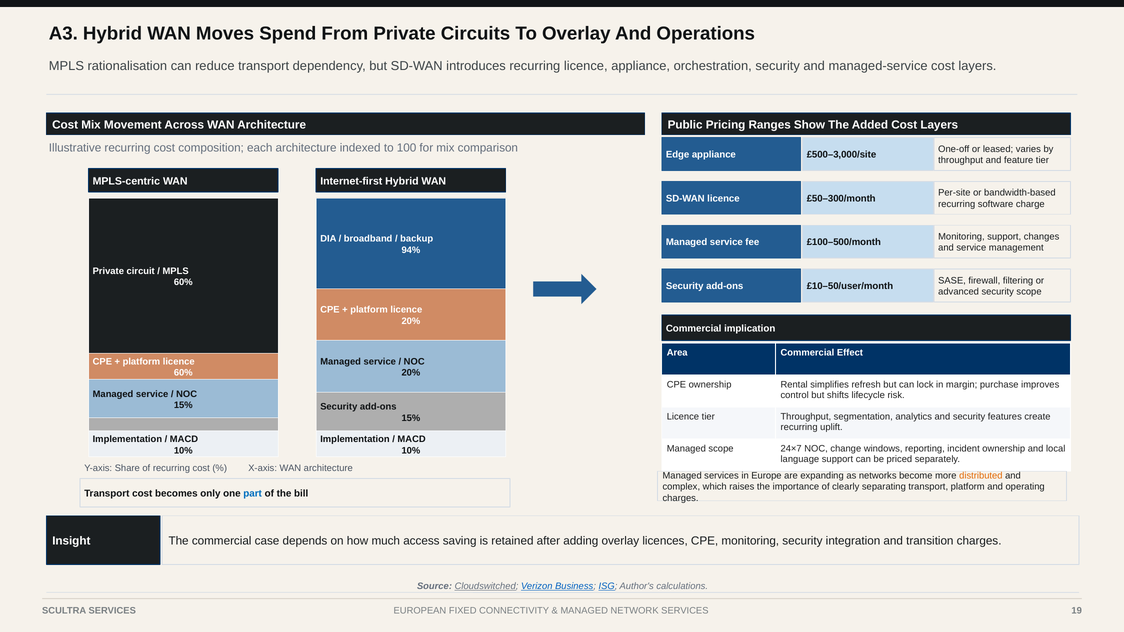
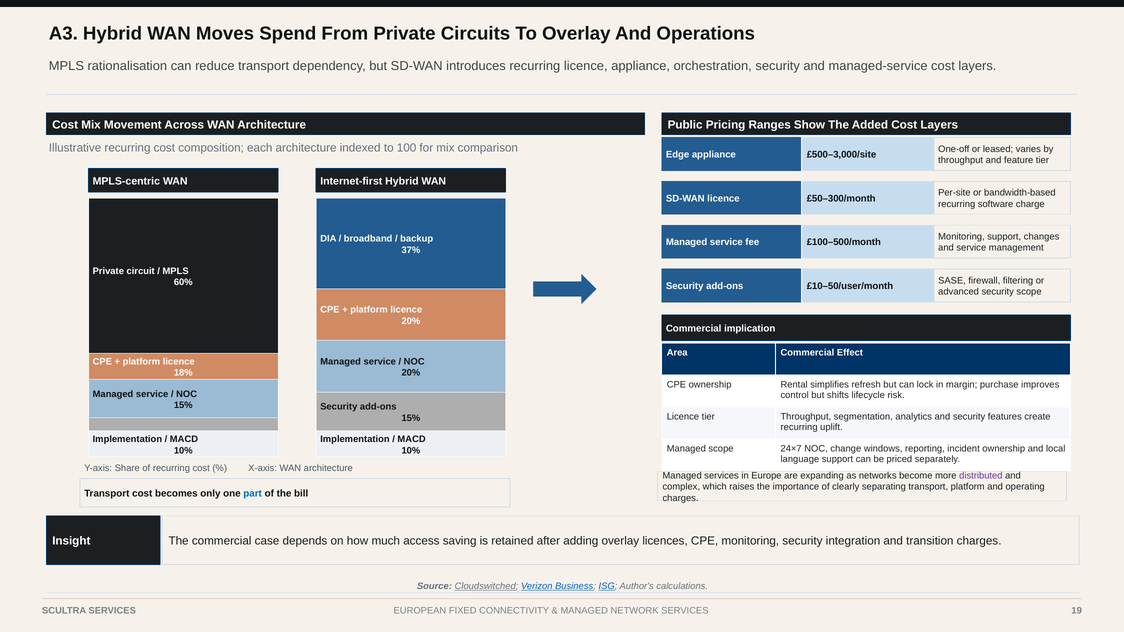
94%: 94% -> 37% (411, 250)
60%: 60% -> 18% (183, 373)
distributed colour: orange -> purple (981, 476)
